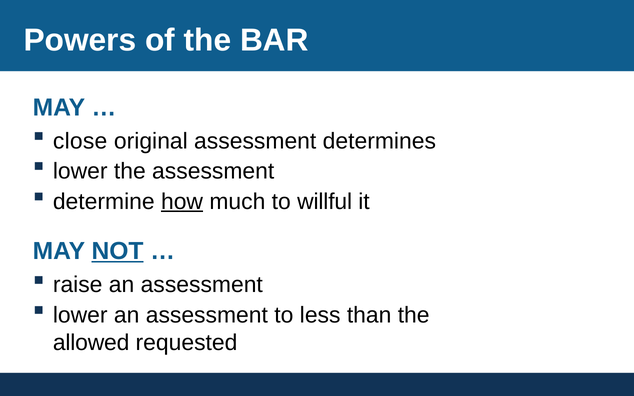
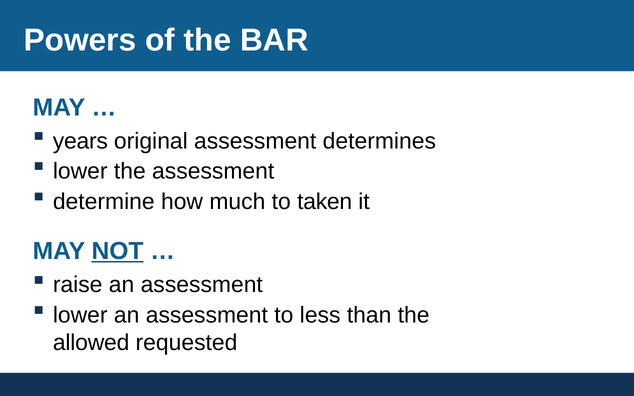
close: close -> years (80, 141)
how underline: present -> none (182, 202)
willful: willful -> taken (325, 202)
